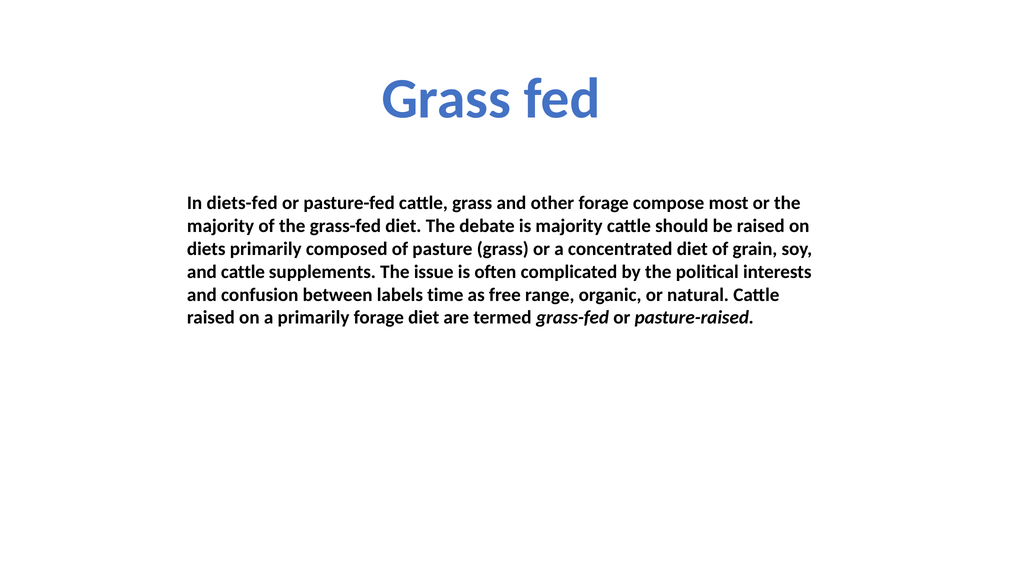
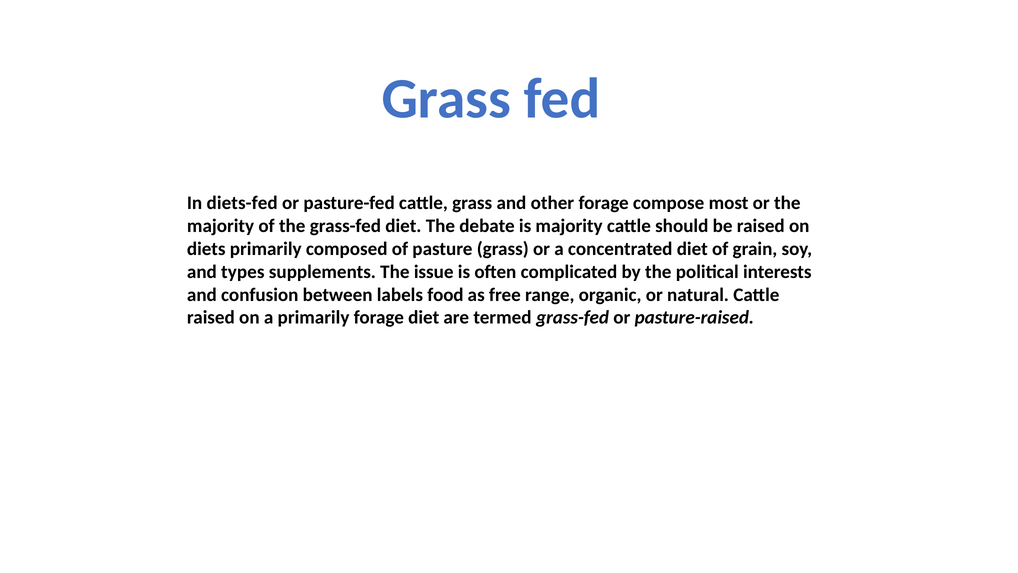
and cattle: cattle -> types (243, 272)
time: time -> food (445, 295)
